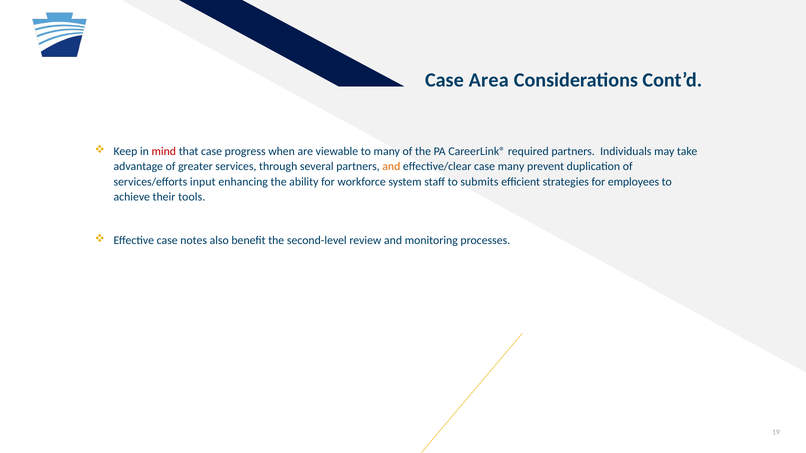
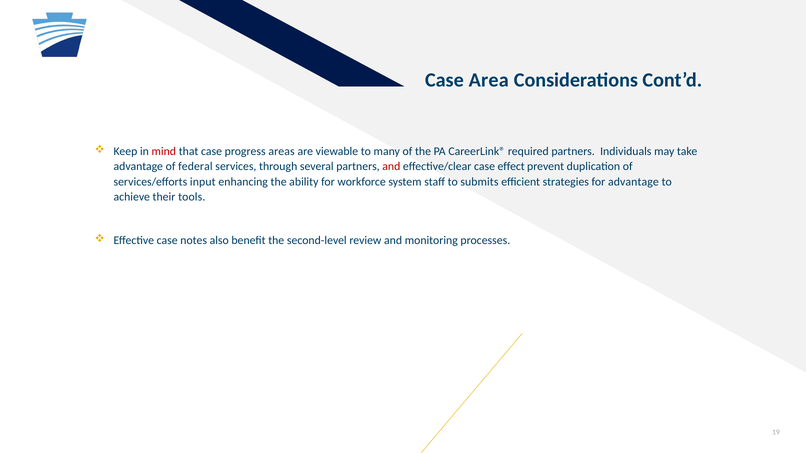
when: when -> areas (282, 152)
greater: greater -> federal (195, 167)
and colour: orange -> red (391, 167)
case many: many -> effect (511, 167)
for employees: employees -> advantage (633, 182)
